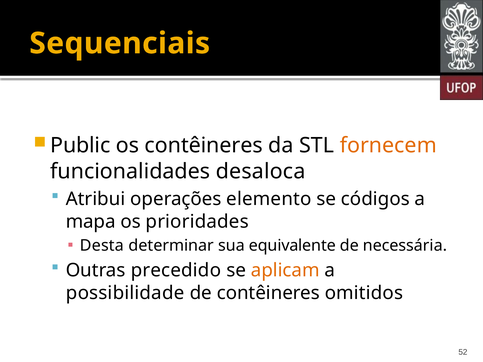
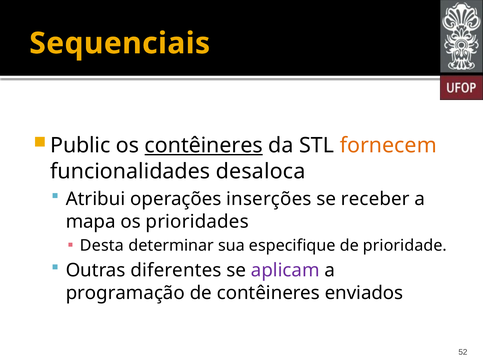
contêineres underline: none -> present (204, 146)
elemento: elemento -> inserções (269, 199)
códigos: códigos -> receber (375, 199)
equivalente: equivalente -> especifique (292, 246)
necessária: necessária -> prioridade (405, 246)
precedido: precedido -> diferentes (176, 271)
aplicam colour: orange -> purple (285, 271)
possibilidade: possibilidade -> programação (125, 293)
omitidos: omitidos -> enviados (364, 293)
